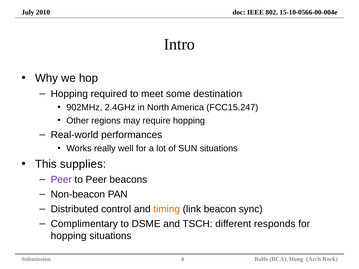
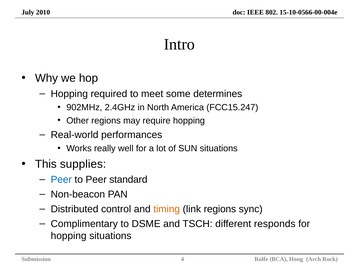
destination: destination -> determines (218, 94)
Peer colour: purple -> blue (61, 180)
beacons: beacons -> standard (128, 180)
link beacon: beacon -> regions (220, 209)
